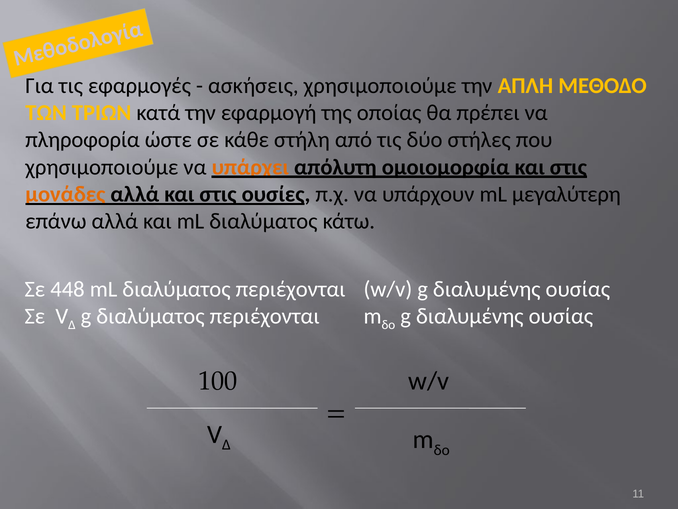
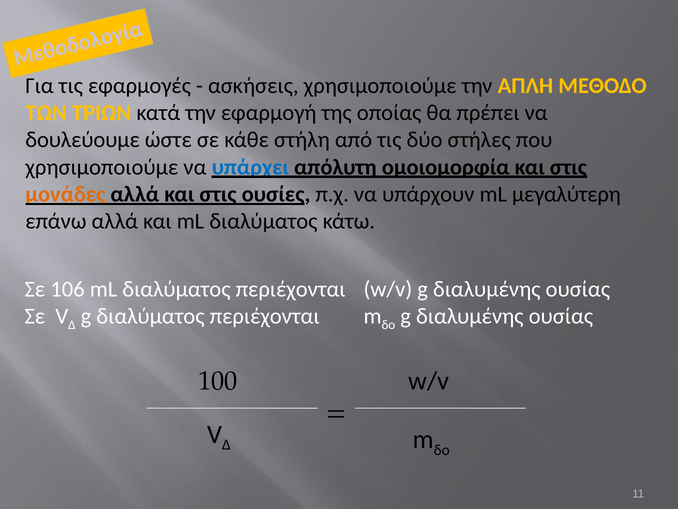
πληροφορία: πληροφορία -> δουλεύουμε (83, 140)
υπάρχει colour: orange -> blue (250, 167)
448: 448 -> 106 (67, 289)
